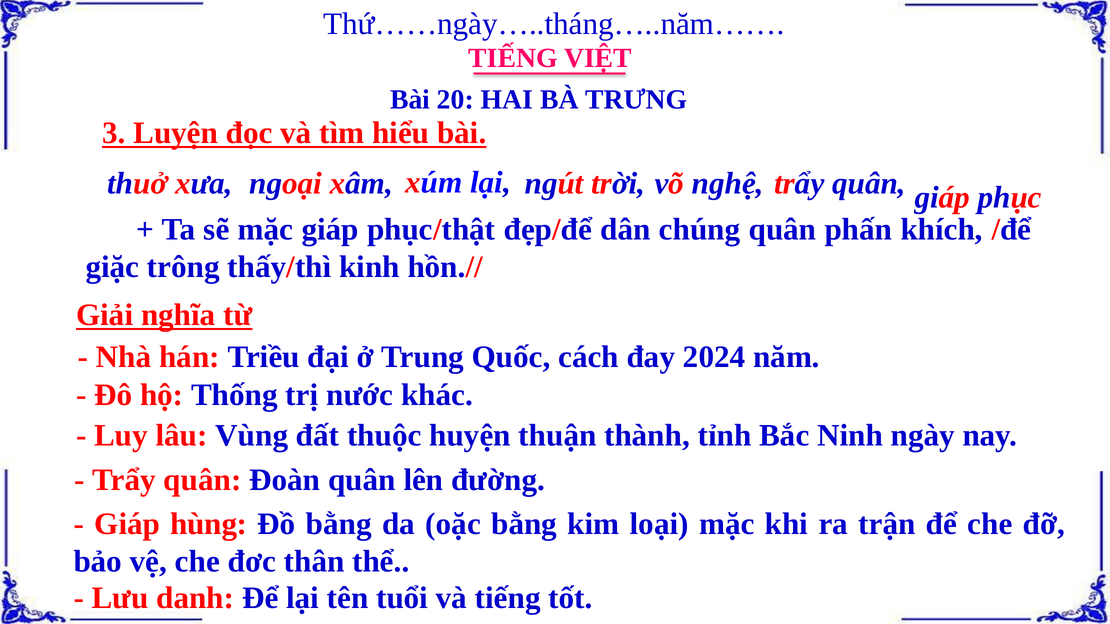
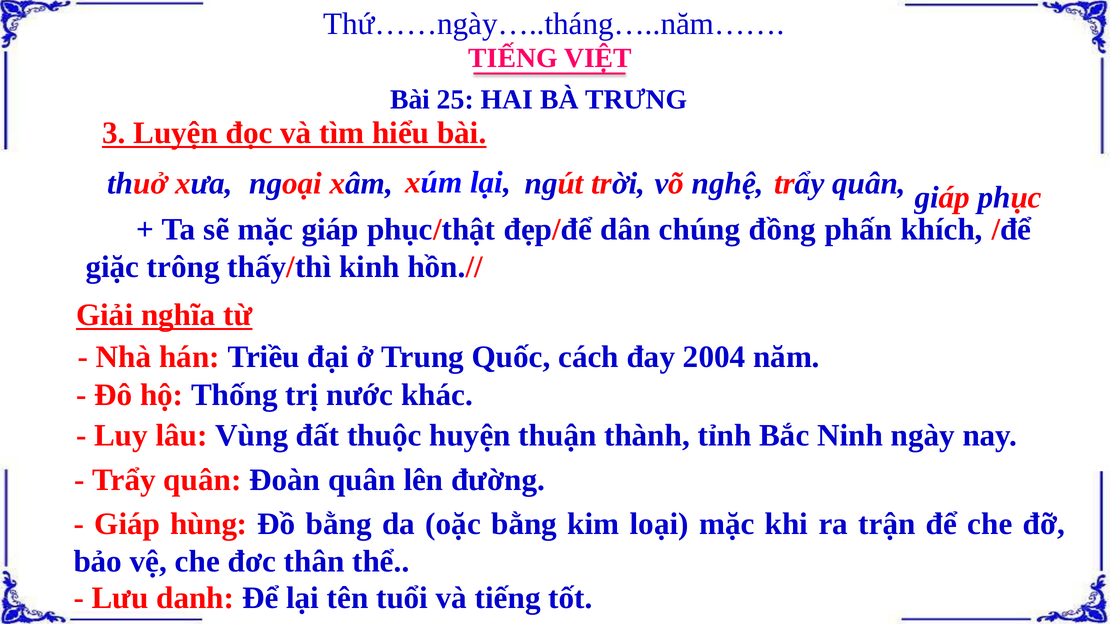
20: 20 -> 25 (455, 100)
chúng quân: quân -> đồng (782, 229)
2024: 2024 -> 2004 (714, 357)
